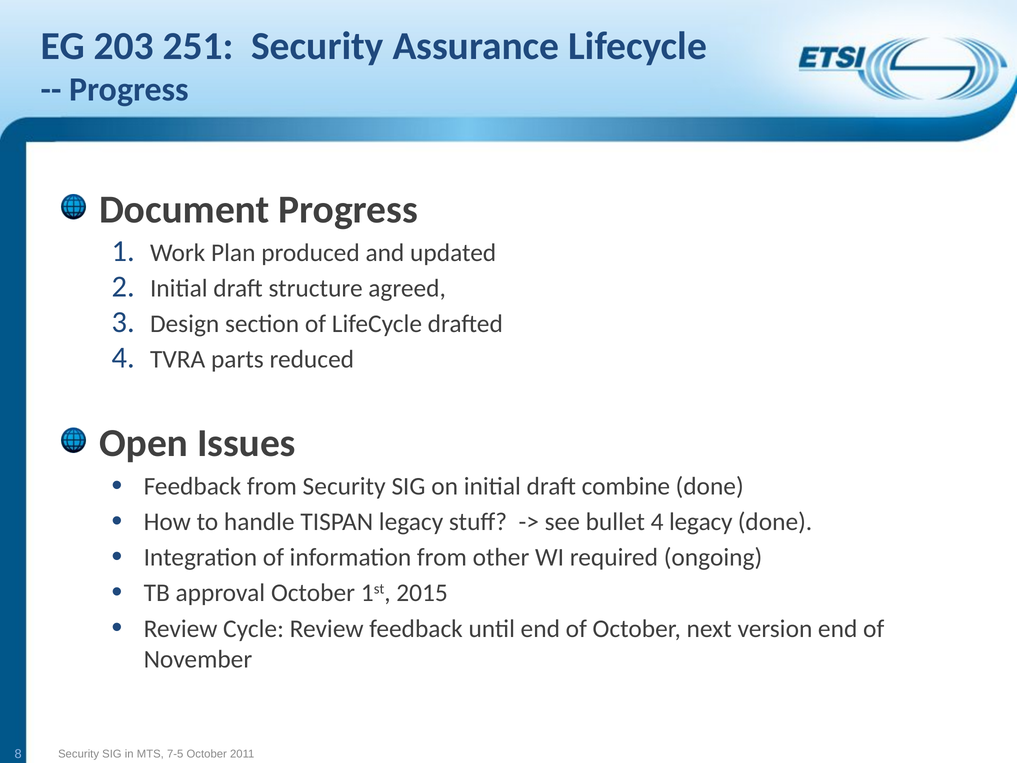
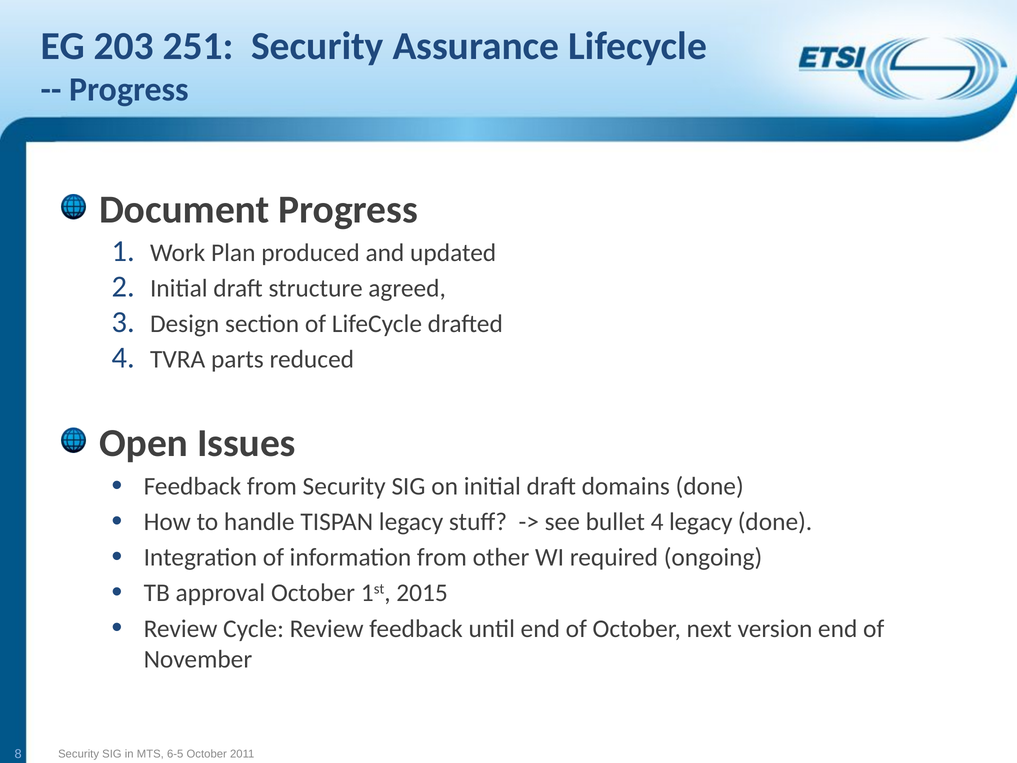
combine: combine -> domains (626, 486)
7-5: 7-5 -> 6-5 (175, 754)
